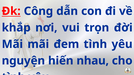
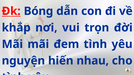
Công: Công -> Bóng (38, 11)
